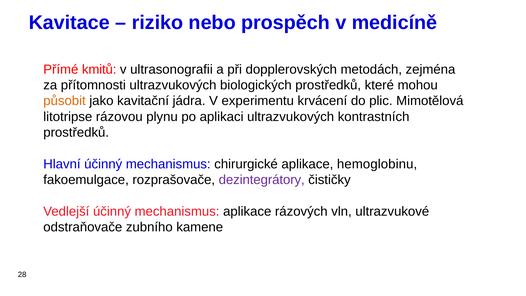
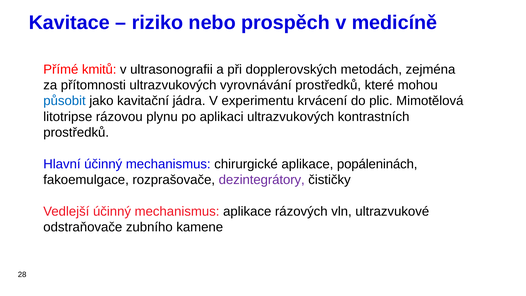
biologických: biologických -> vyrovnávání (256, 85)
působit colour: orange -> blue (65, 101)
hemoglobinu: hemoglobinu -> popáleninách (377, 164)
